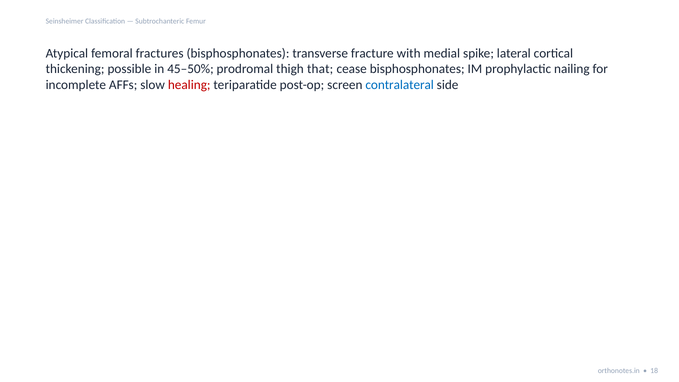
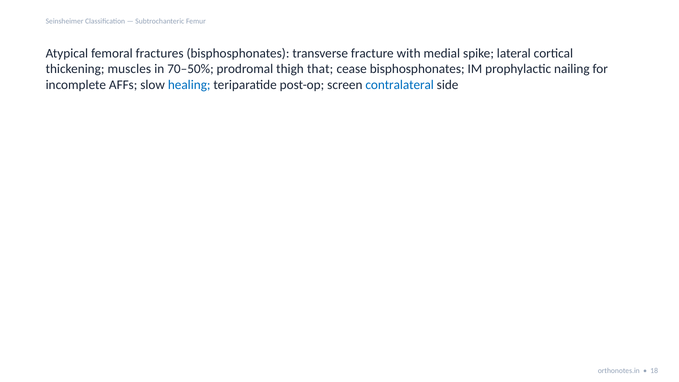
possible: possible -> muscles (129, 69)
45–50%: 45–50% -> 70–50% (190, 69)
healing colour: red -> blue (189, 85)
